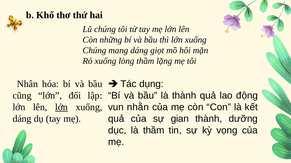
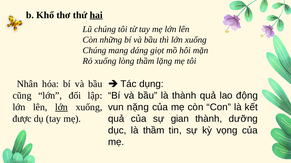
hai underline: none -> present (96, 15)
nhằn: nhằn -> nặng (138, 108)
dáng: dáng -> được (22, 119)
